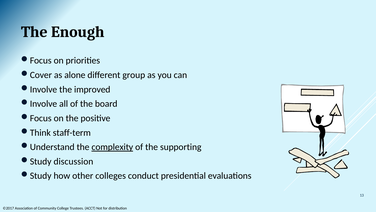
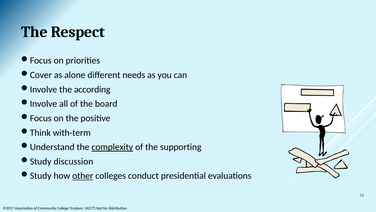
Enough: Enough -> Respect (78, 32)
group: group -> needs (134, 75)
improved: improved -> according (92, 89)
staff-term: staff-term -> with-term (72, 132)
other underline: none -> present (83, 175)
